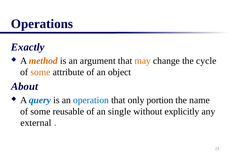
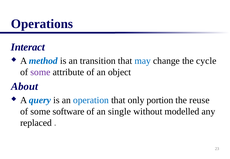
Exactly: Exactly -> Interact (28, 47)
method colour: orange -> blue (43, 61)
argument: argument -> transition (98, 61)
may colour: orange -> blue (143, 61)
some colour: orange -> purple (40, 72)
name: name -> reuse (199, 100)
reusable: reusable -> software (69, 112)
explicitly: explicitly -> modelled (182, 112)
external: external -> replaced (36, 123)
